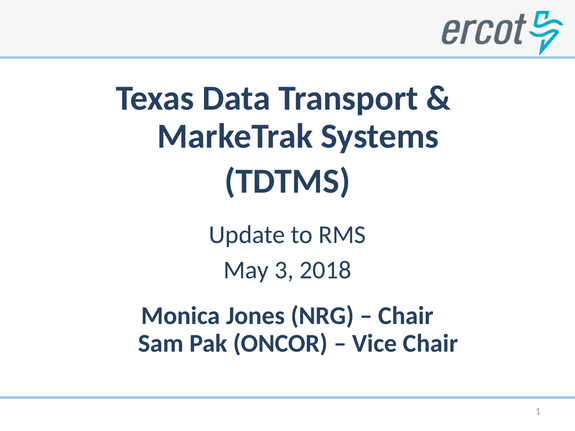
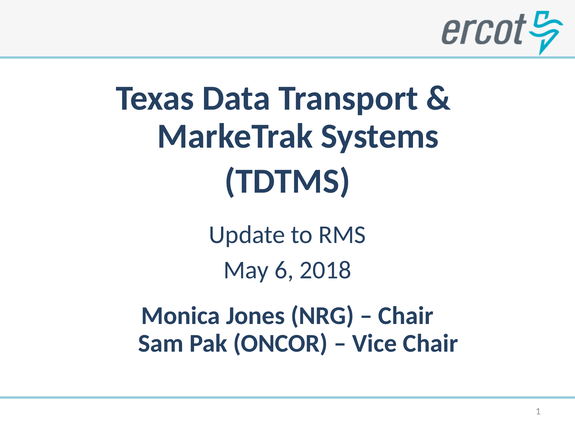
3: 3 -> 6 (284, 270)
